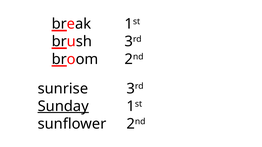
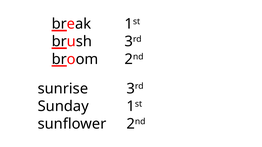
Sunday underline: present -> none (63, 106)
